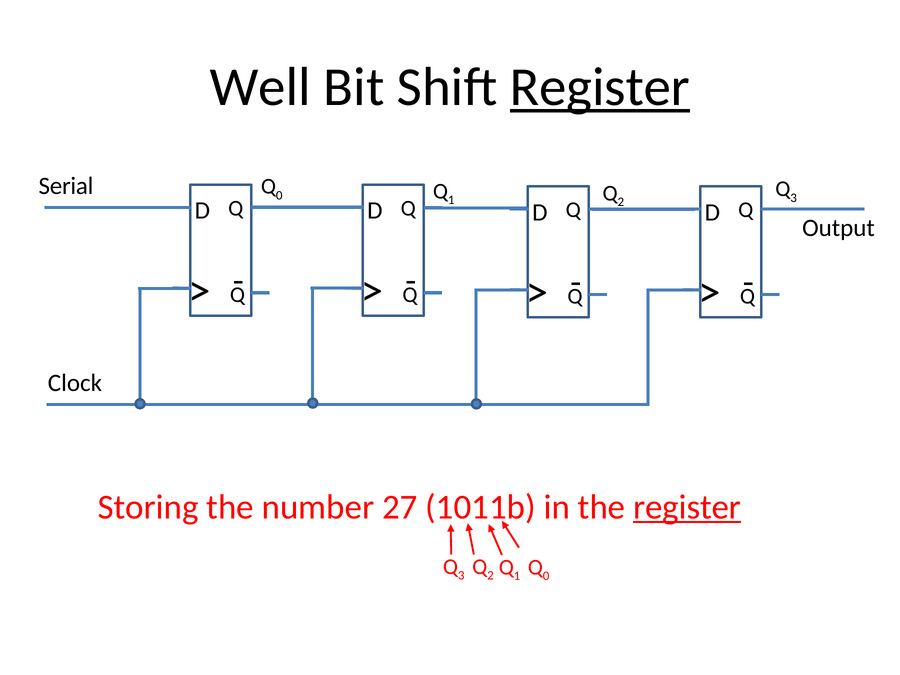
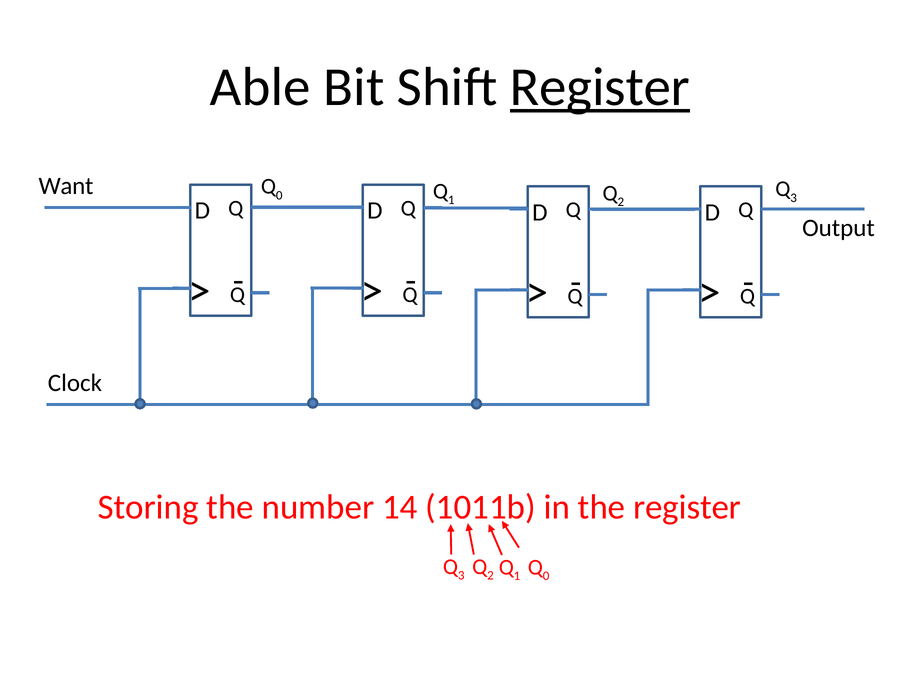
Well: Well -> Able (260, 87)
Serial: Serial -> Want (66, 186)
27: 27 -> 14 (400, 507)
register underline: present -> none (687, 507)
